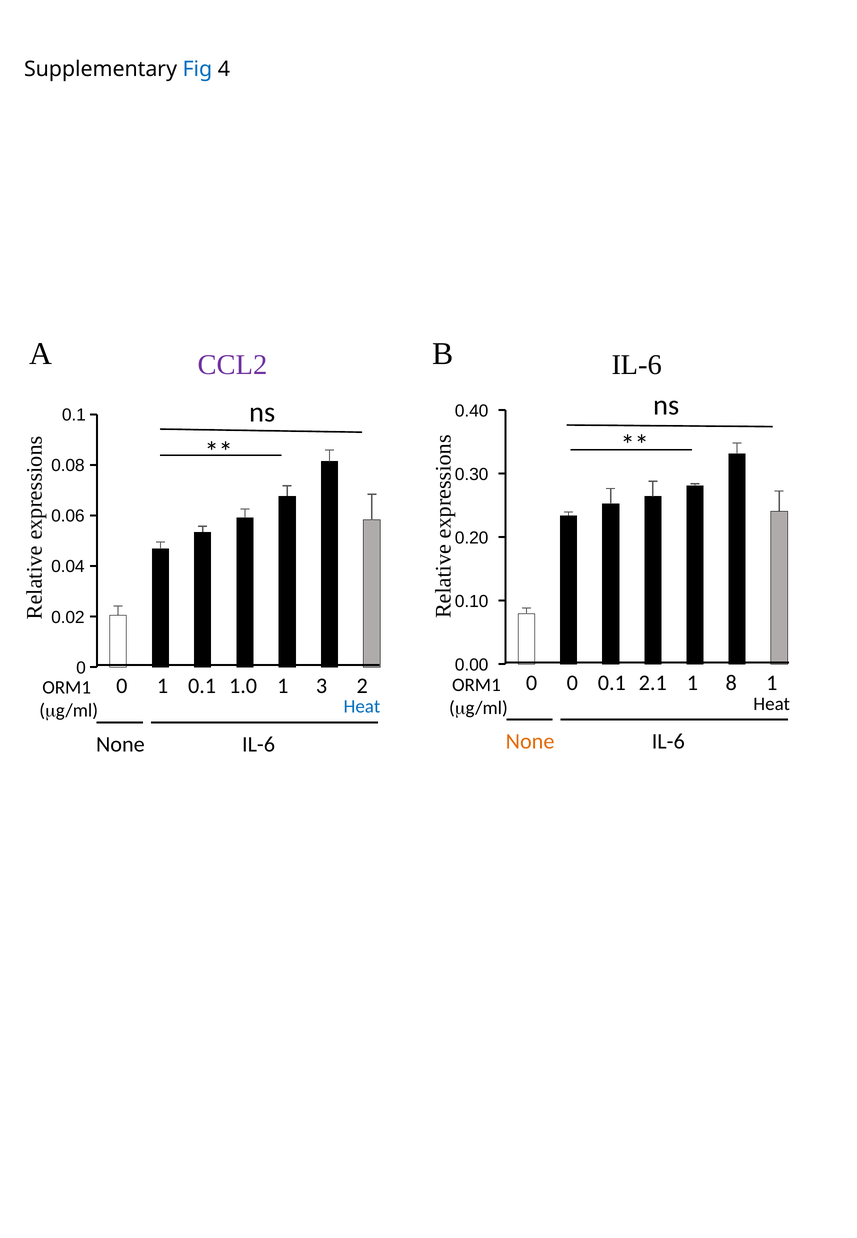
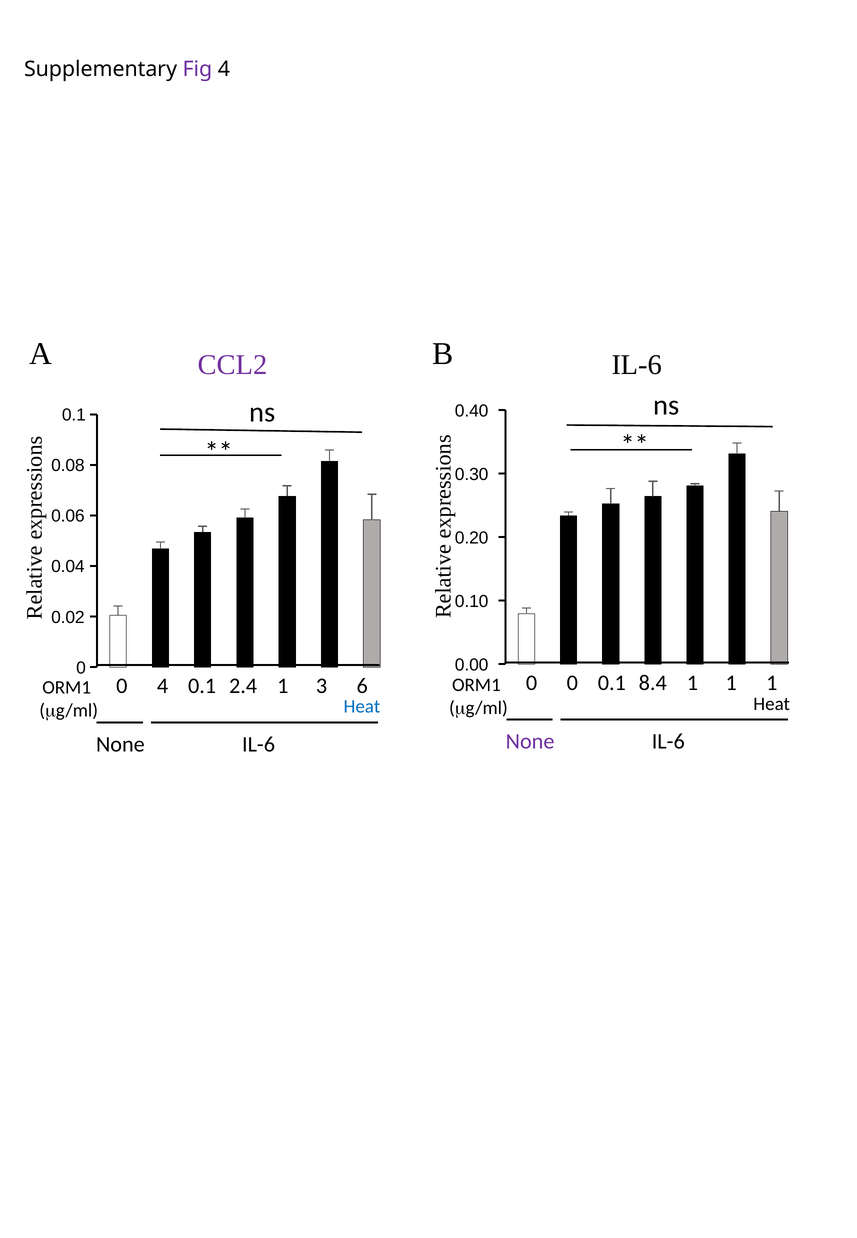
Fig colour: blue -> purple (197, 69)
2.1: 2.1 -> 8.4 (653, 683)
8: 8 -> 1 (731, 683)
0 1: 1 -> 4 (163, 686)
1.0: 1.0 -> 2.4 (243, 686)
2: 2 -> 6 (362, 686)
None colour: orange -> purple (530, 741)
